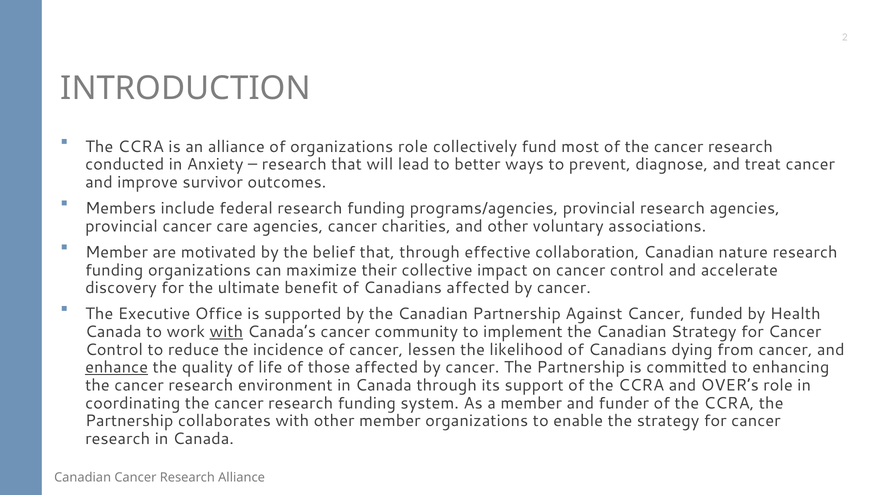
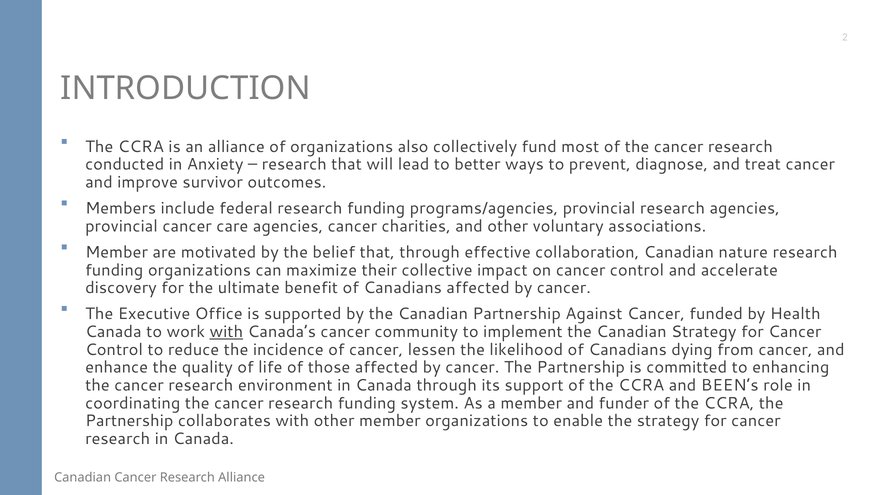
organizations role: role -> also (413, 147)
enhance underline: present -> none (117, 367)
OVER’s: OVER’s -> BEEN’s (730, 385)
